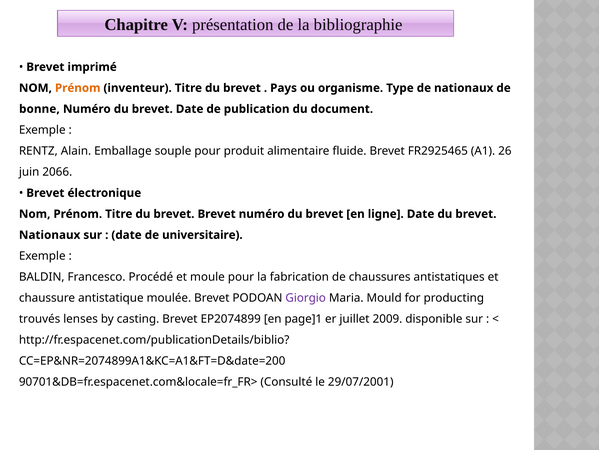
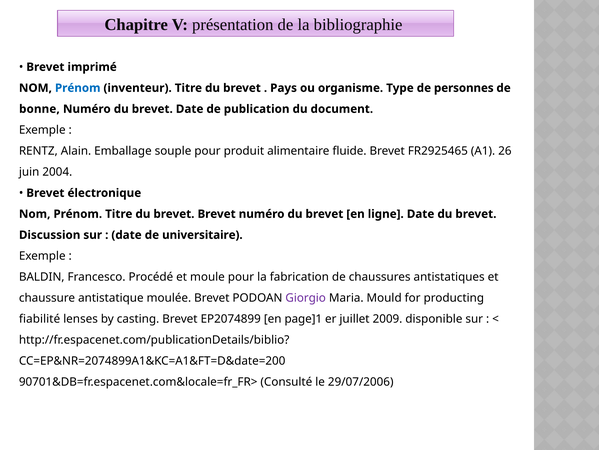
Prénom colour: orange -> blue (78, 88)
de nationaux: nationaux -> personnes (464, 88)
2066: 2066 -> 2004 (57, 172)
Nationaux: Nationaux -> Discussion (50, 235)
trouvés: trouvés -> fiabilité (40, 318)
29/07/2001: 29/07/2001 -> 29/07/2006 (361, 381)
